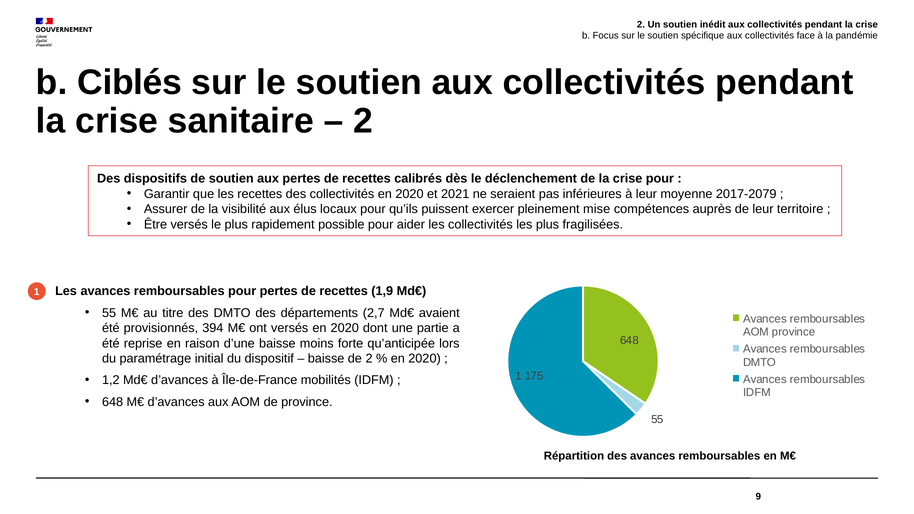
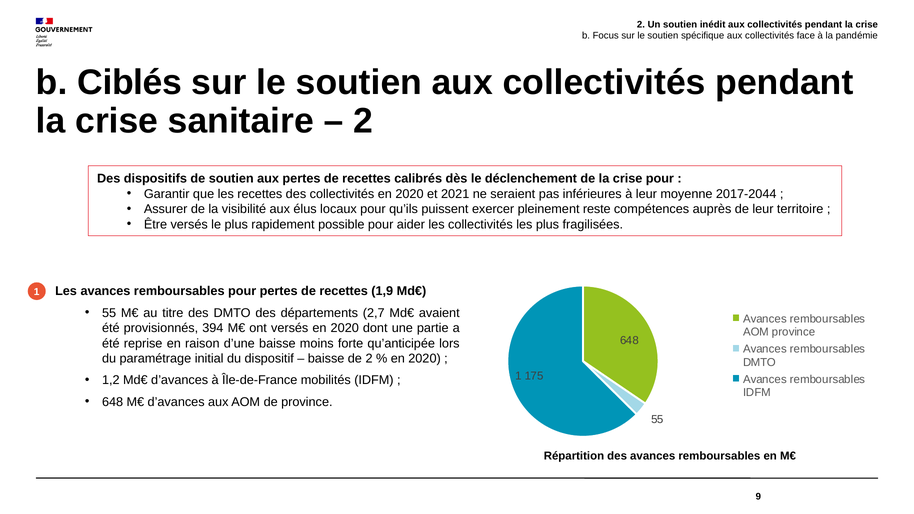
2017-2079: 2017-2079 -> 2017-2044 (746, 194)
mise: mise -> reste (597, 209)
